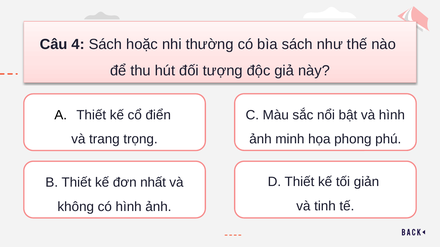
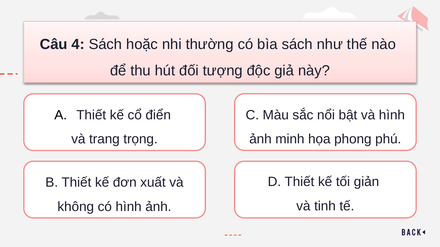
nhất: nhất -> xuất (153, 183)
